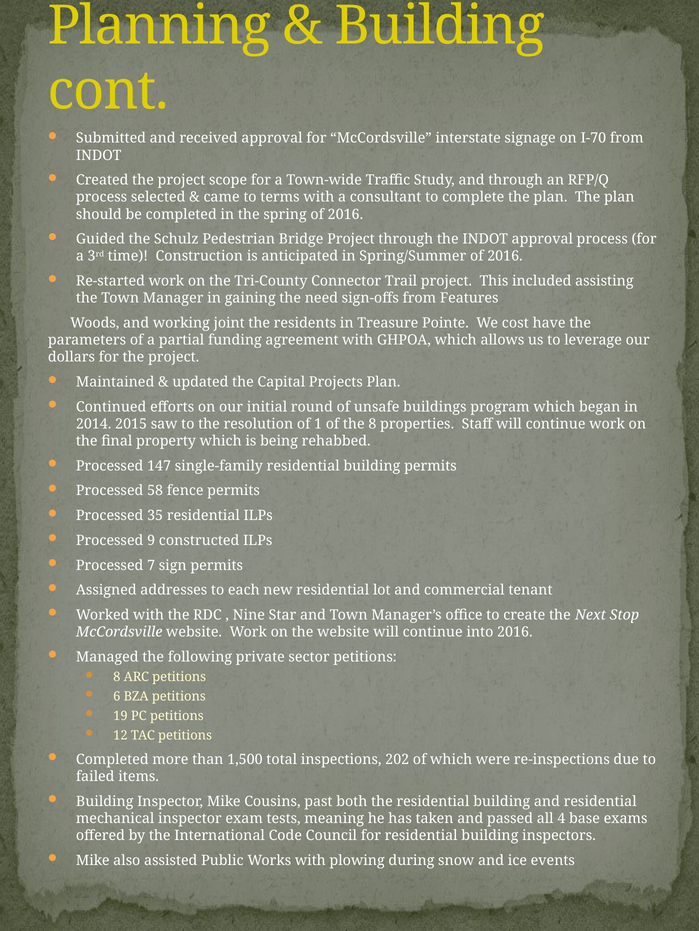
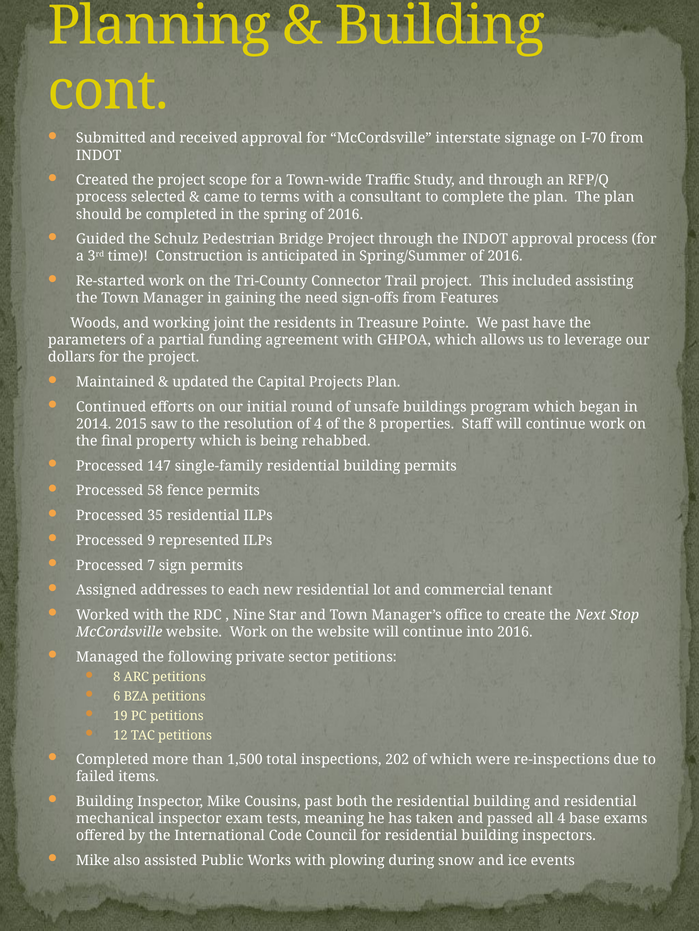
We cost: cost -> past (515, 323)
of 1: 1 -> 4 (318, 424)
constructed: constructed -> represented (199, 541)
